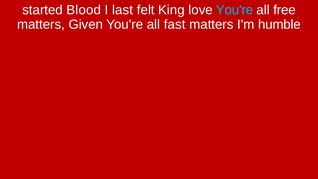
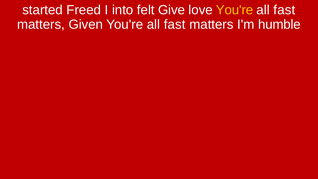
Blood: Blood -> Freed (84, 10)
last: last -> into (123, 10)
King: King -> Give (171, 10)
You're colour: light blue -> yellow (235, 10)
free: free -> fast (284, 10)
